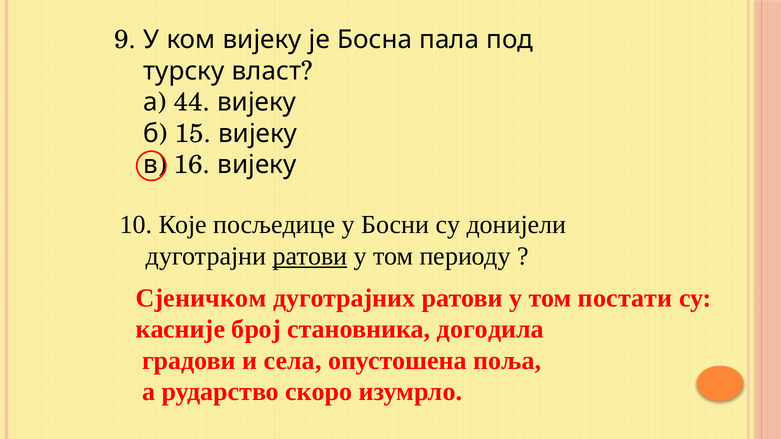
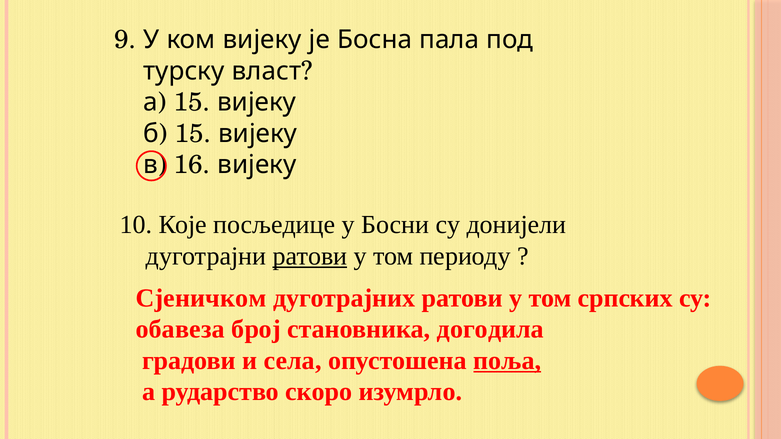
44: 44 -> 15 (192, 102)
постати: постати -> српских (625, 298)
касније: касније -> обавеза (180, 329)
поља underline: none -> present (507, 361)
